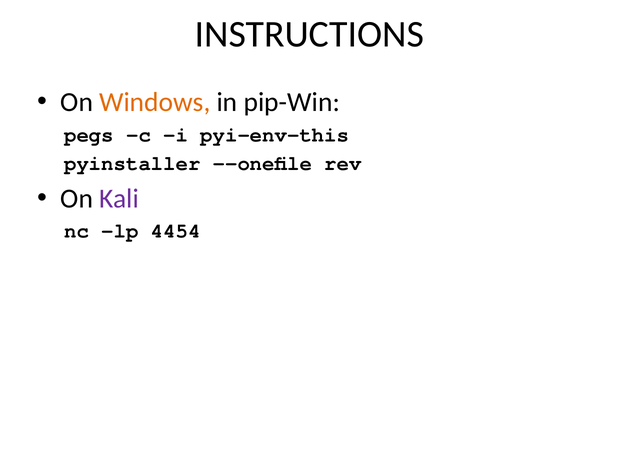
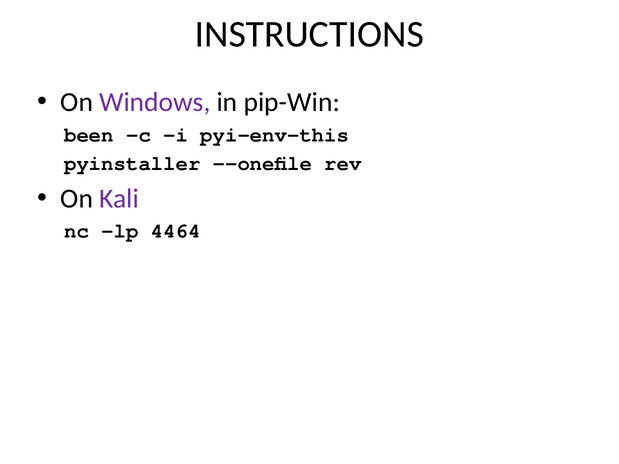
Windows colour: orange -> purple (155, 102)
pegs: pegs -> been (89, 135)
4454: 4454 -> 4464 (176, 231)
